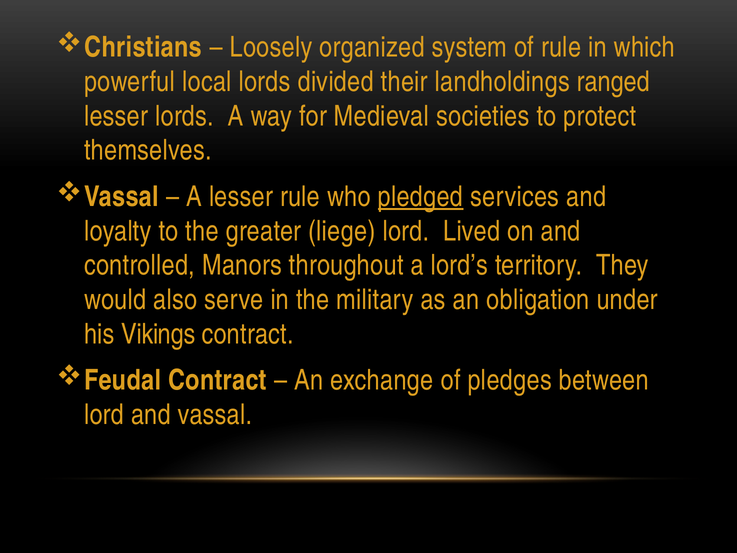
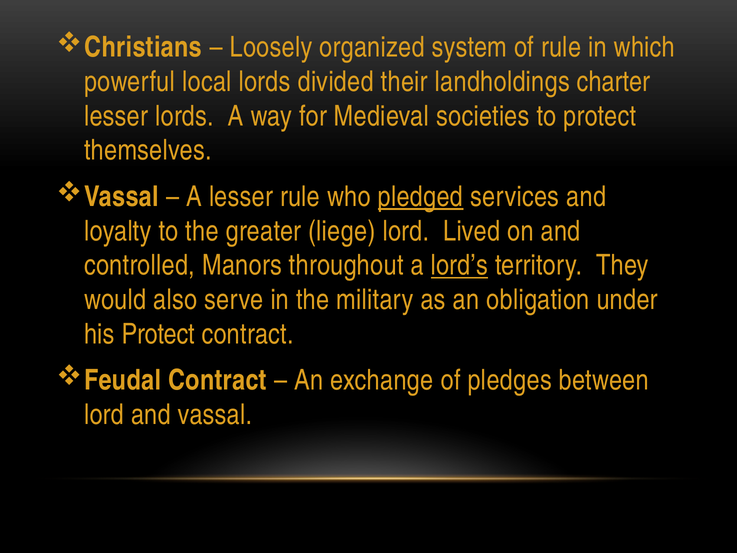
ranged: ranged -> charter (613, 82)
lord’s underline: none -> present (459, 265)
his Vikings: Vikings -> Protect (158, 334)
